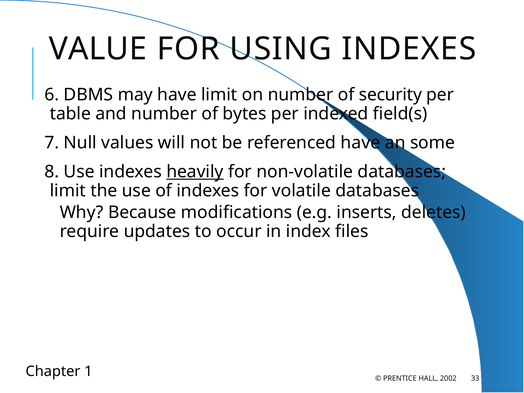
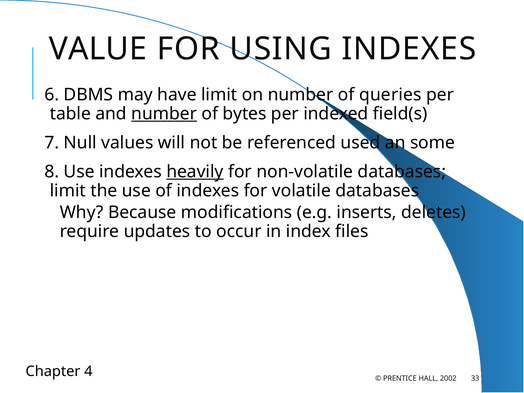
security: security -> queries (390, 95)
number underline: none -> present (164, 114)
referenced have: have -> used (360, 143)
1: 1 -> 4 (88, 371)
